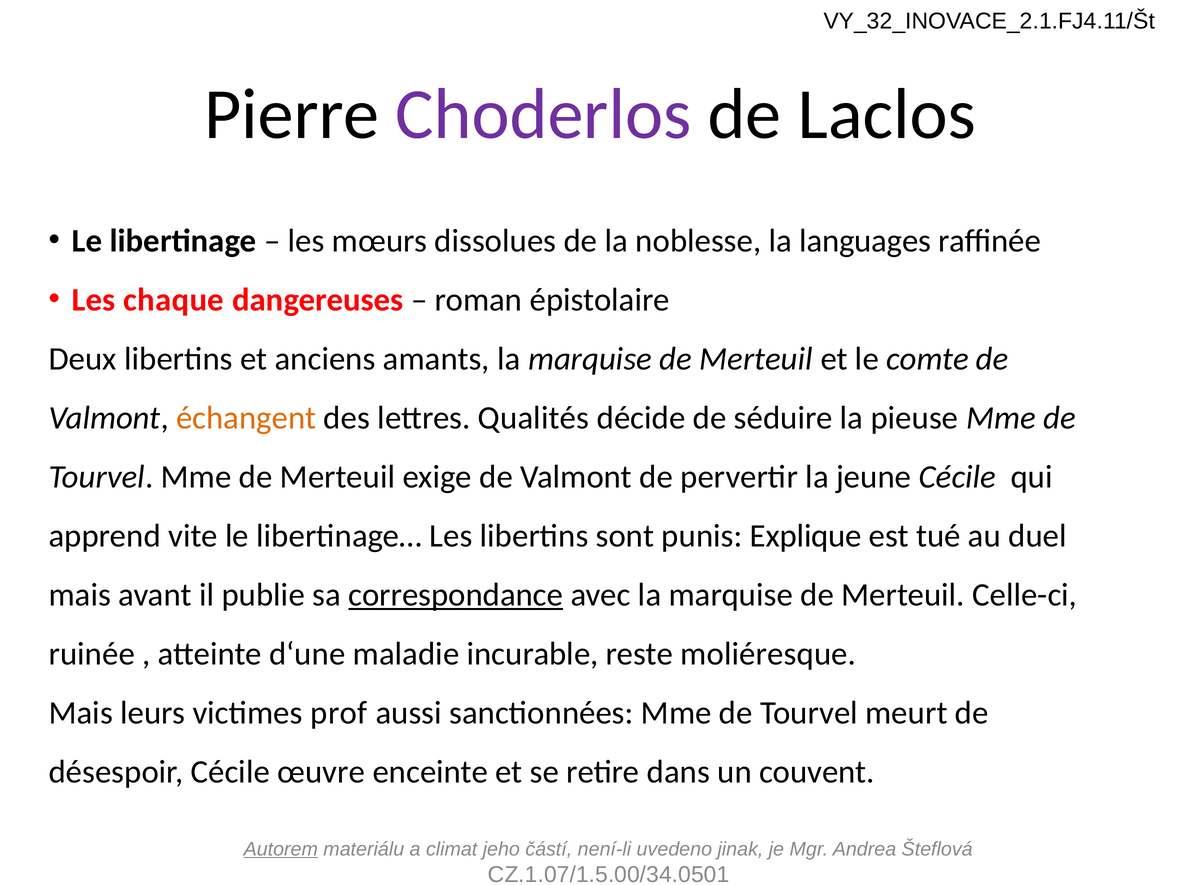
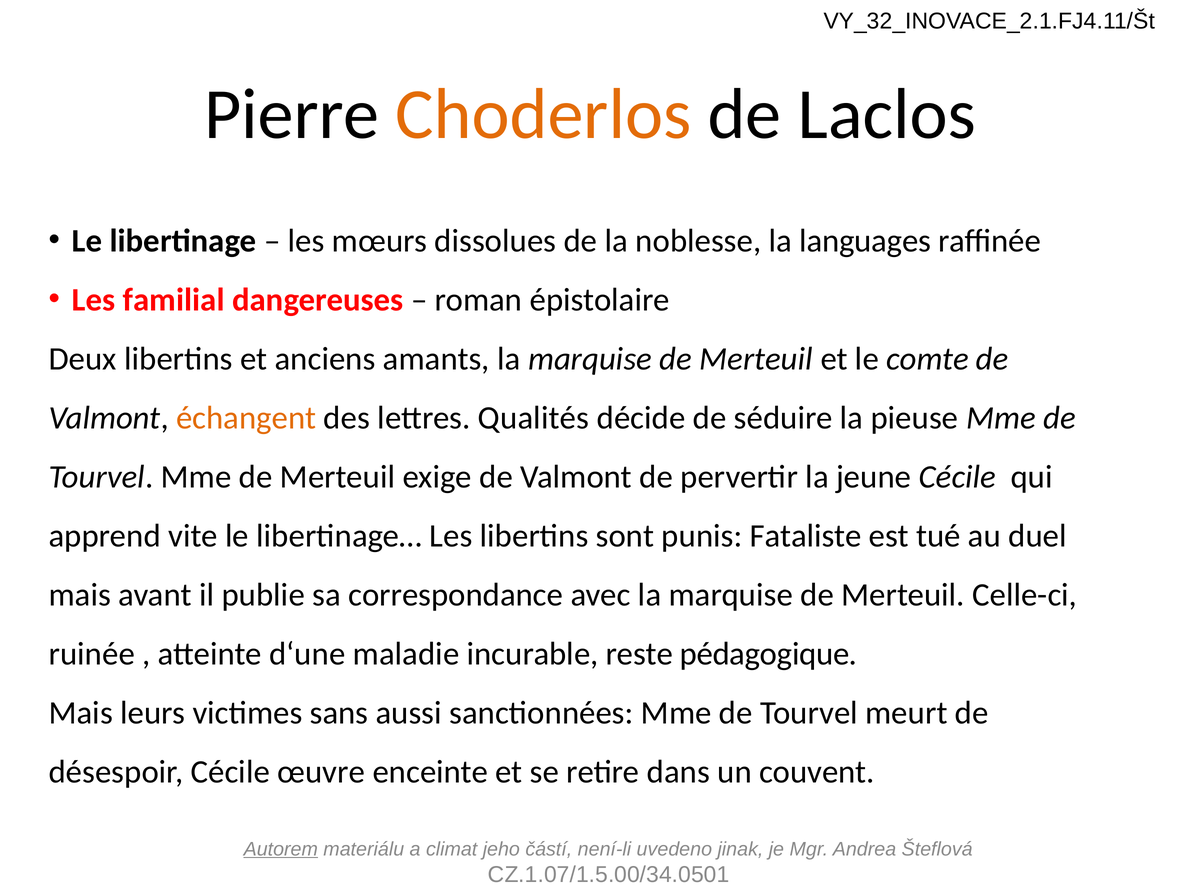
Choderlos colour: purple -> orange (543, 114)
chaque: chaque -> familial (174, 300)
Explique: Explique -> Fataliste (806, 537)
correspondance underline: present -> none (456, 596)
moliéresque: moliéresque -> pédagogique (768, 655)
prof: prof -> sans (339, 714)
